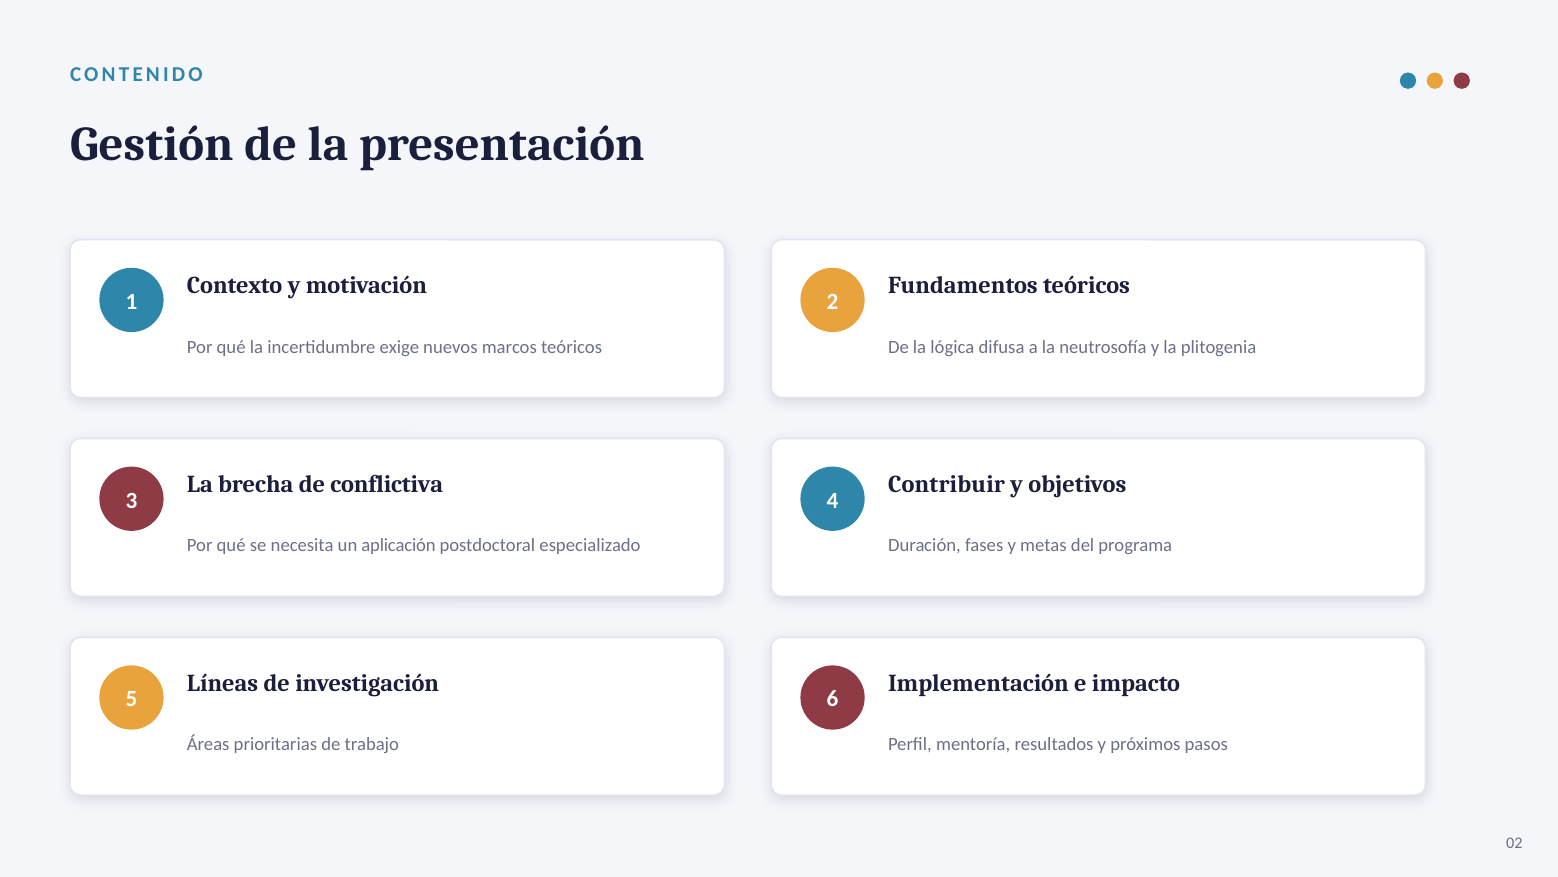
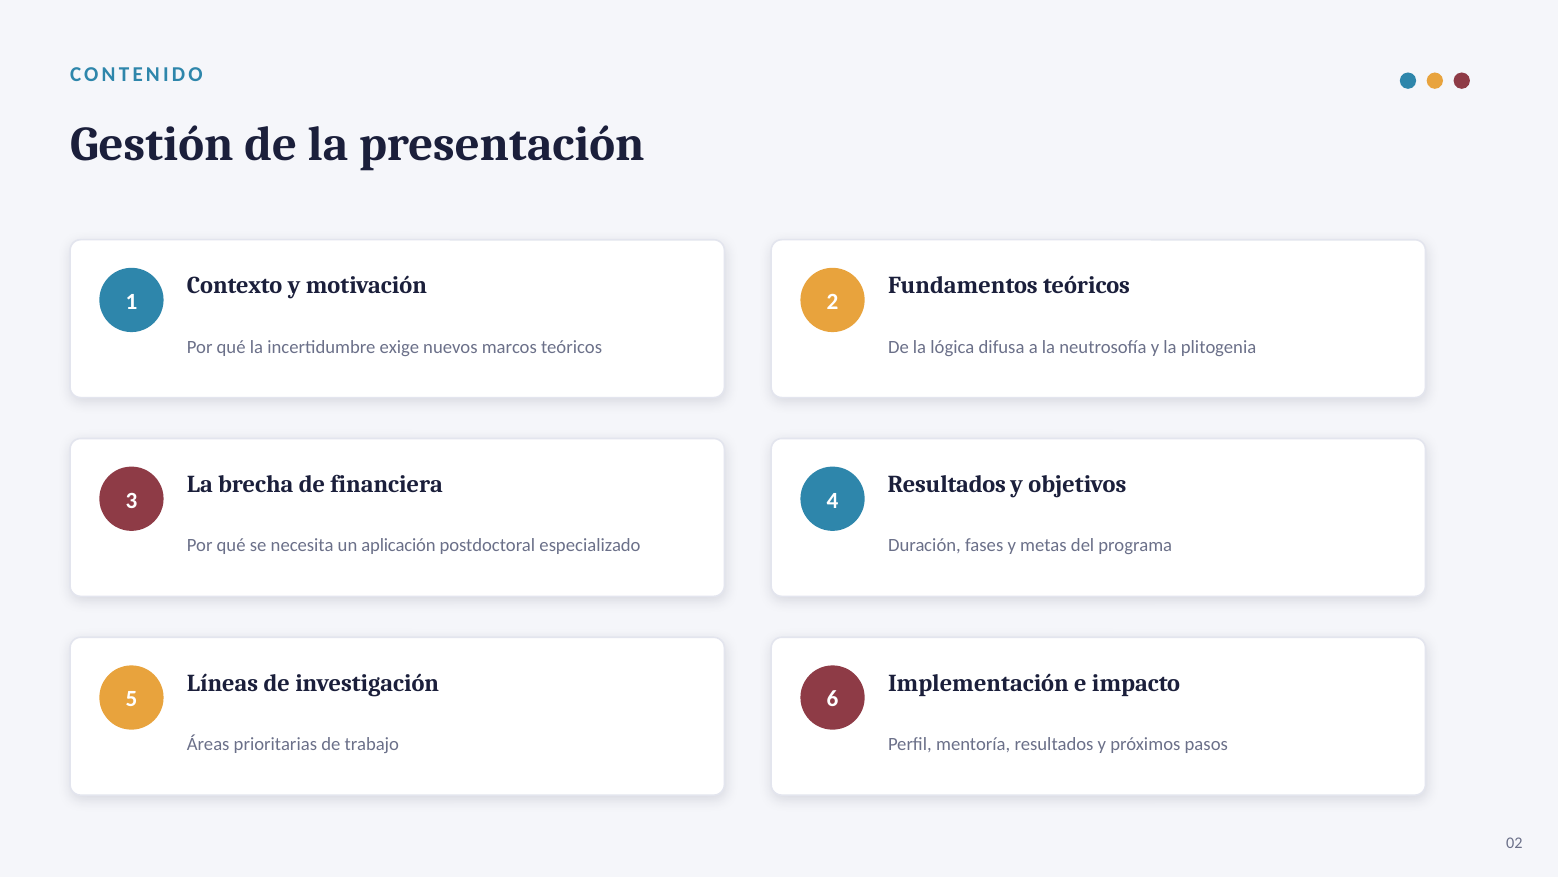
conflictiva: conflictiva -> financiera (387, 484)
Contribuir: Contribuir -> Resultados (947, 484)
